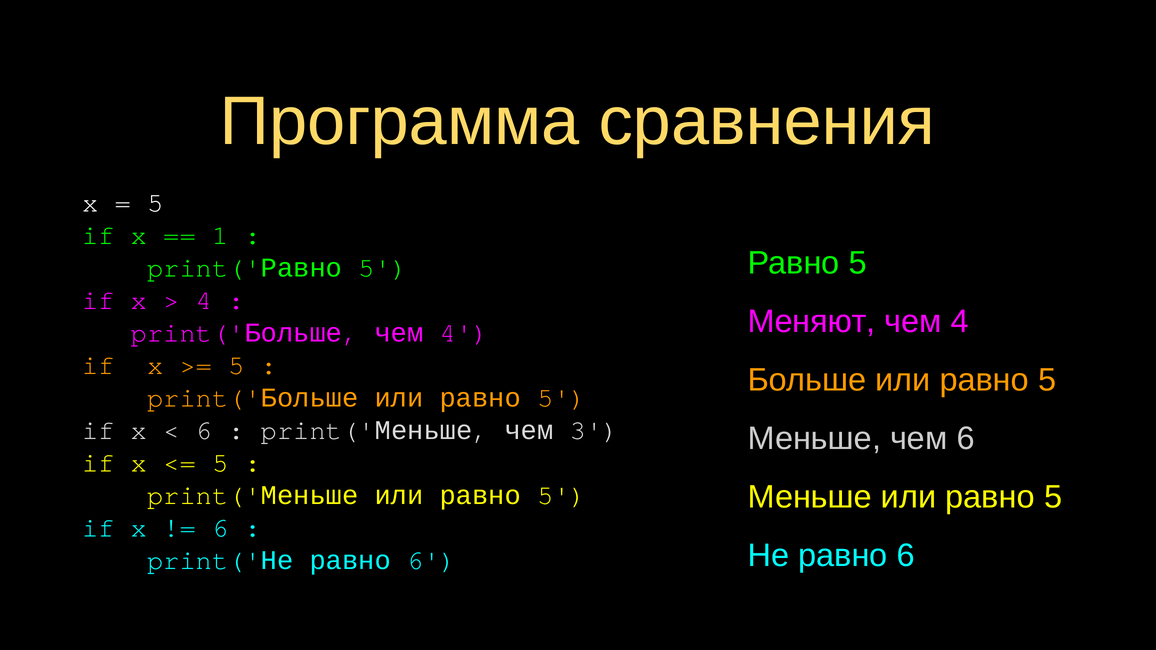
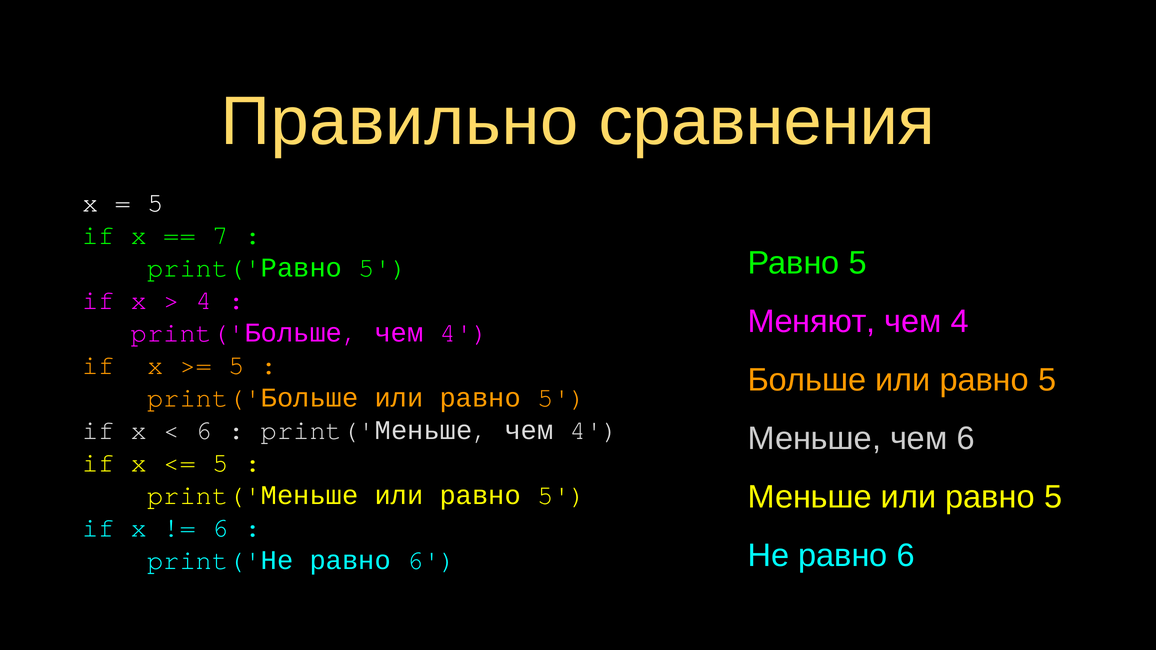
Программа: Программа -> Правильно (399, 122)
1: 1 -> 7 (220, 236)
Меньше чем 3: 3 -> 4 (594, 431)
